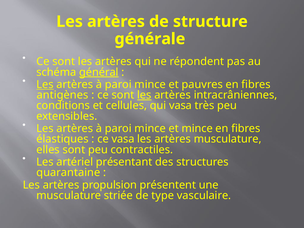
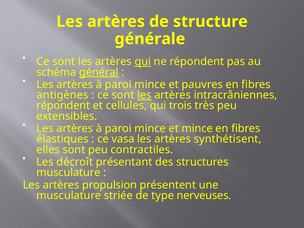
qui underline: none -> present (143, 62)
Les underline: present -> none (45, 85)
conditions: conditions -> répondent (63, 106)
qui vasa: vasa -> trois (180, 106)
artères musculature: musculature -> synthétisent (228, 139)
artériel: artériel -> décroît (75, 162)
quarantaine: quarantaine -> musculature (68, 173)
vasculaire: vasculaire -> nerveuses (204, 196)
